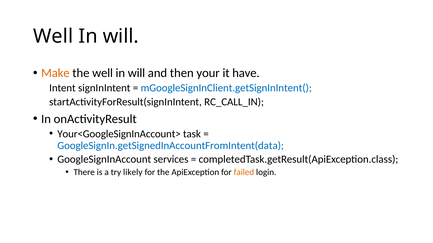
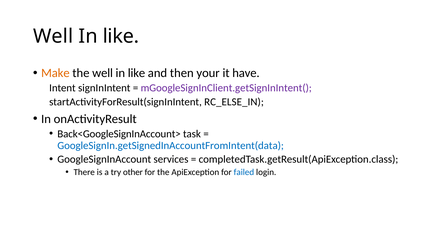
will: will -> like (121, 36)
will: will -> like (136, 73)
mGoogleSignInClient.getSignInIntent( colour: blue -> purple (226, 88)
RC_CALL_IN: RC_CALL_IN -> RC_ELSE_IN (234, 102)
Your<GoogleSignInAccount>: Your<GoogleSignInAccount> -> Back<GoogleSignInAccount> (119, 134)
likely: likely -> other (133, 173)
failed colour: orange -> blue (244, 173)
